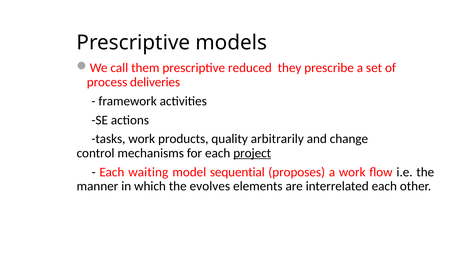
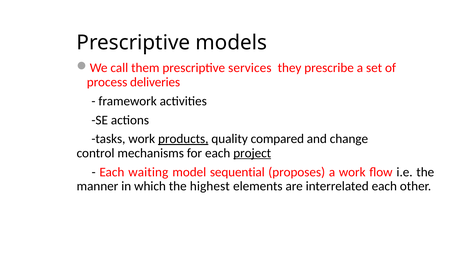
reduced: reduced -> services (250, 68)
products underline: none -> present (183, 139)
arbitrarily: arbitrarily -> compared (277, 139)
evolves: evolves -> highest (210, 186)
